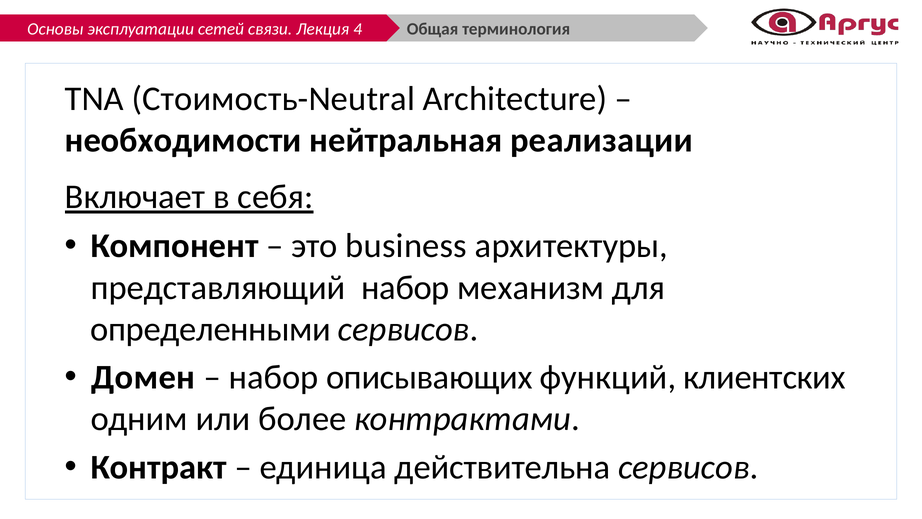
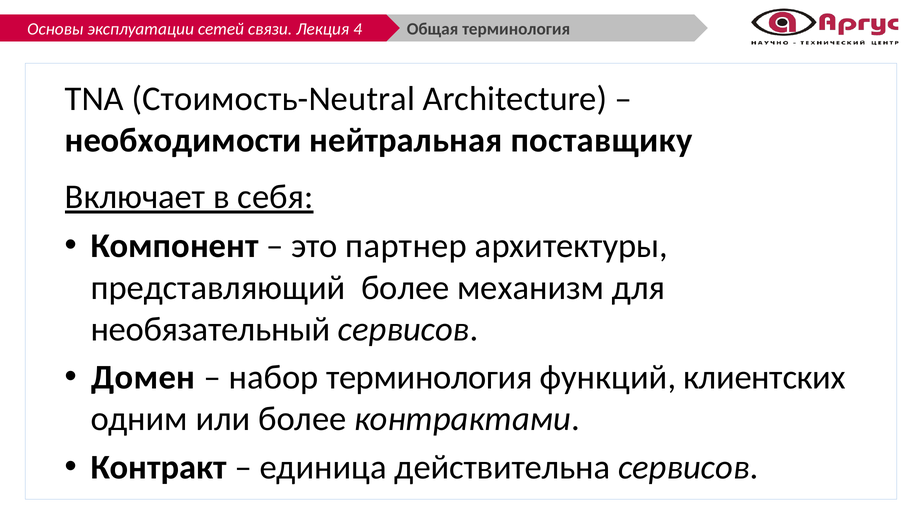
реализации: реализации -> поставщику (602, 140)
business: business -> партнер (406, 246)
представляющий набор: набор -> более (405, 287)
определенными: определенными -> необязательный (211, 329)
набор описывающих: описывающих -> терминология (429, 377)
